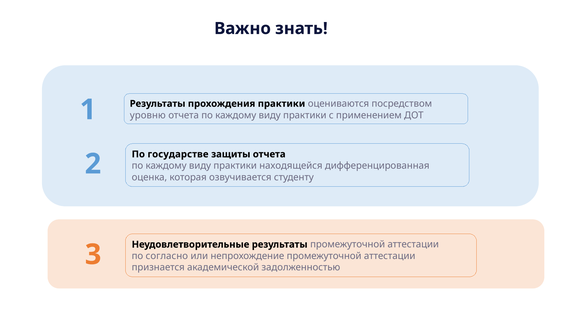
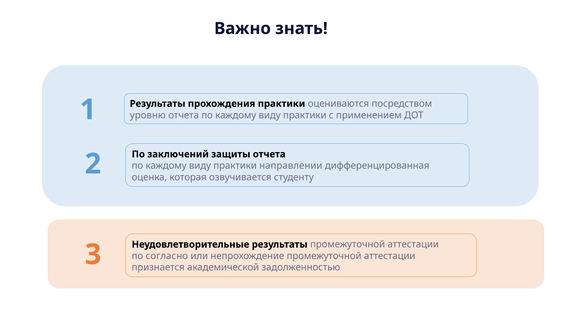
государстве: государстве -> заключений (178, 154)
находящейся: находящейся -> направлении (291, 165)
